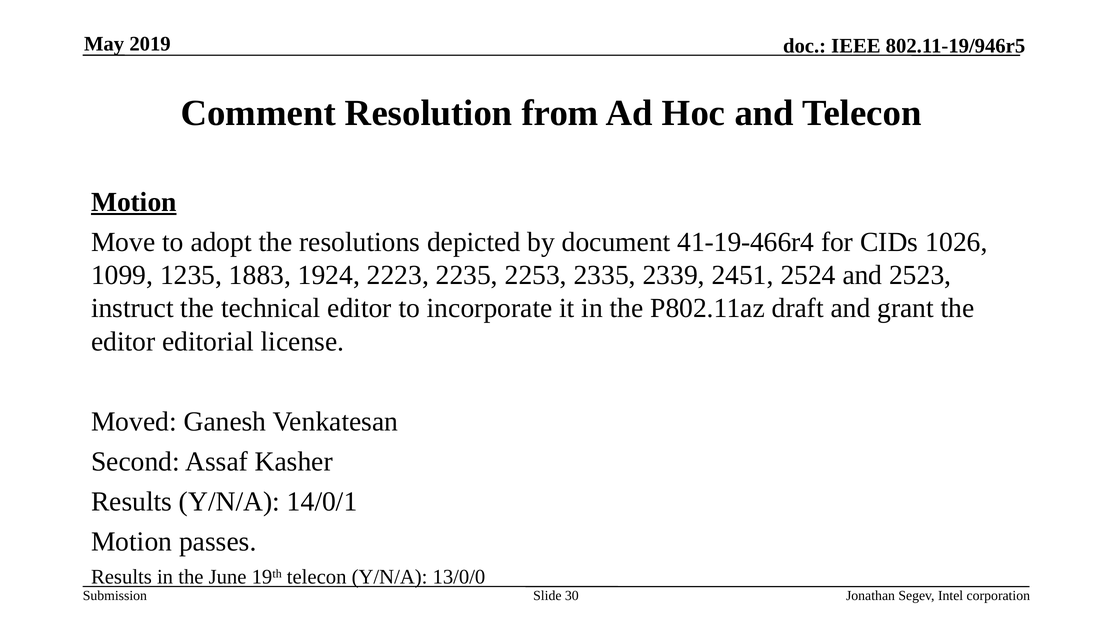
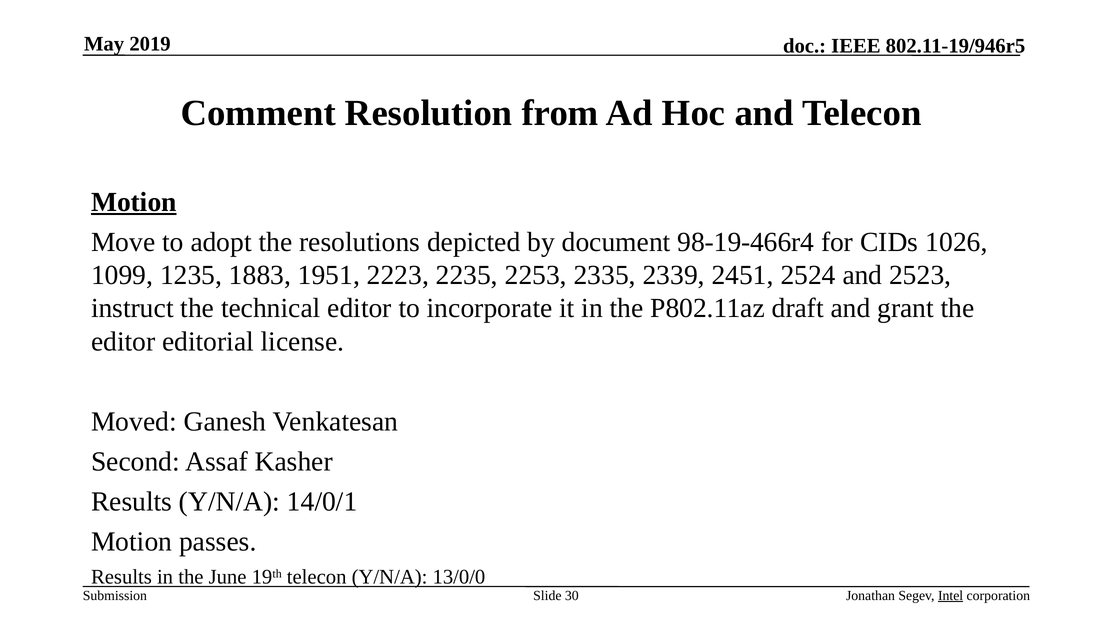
41-19-466r4: 41-19-466r4 -> 98-19-466r4 (746, 242)
1924: 1924 -> 1951 (329, 275)
Intel underline: none -> present (951, 595)
